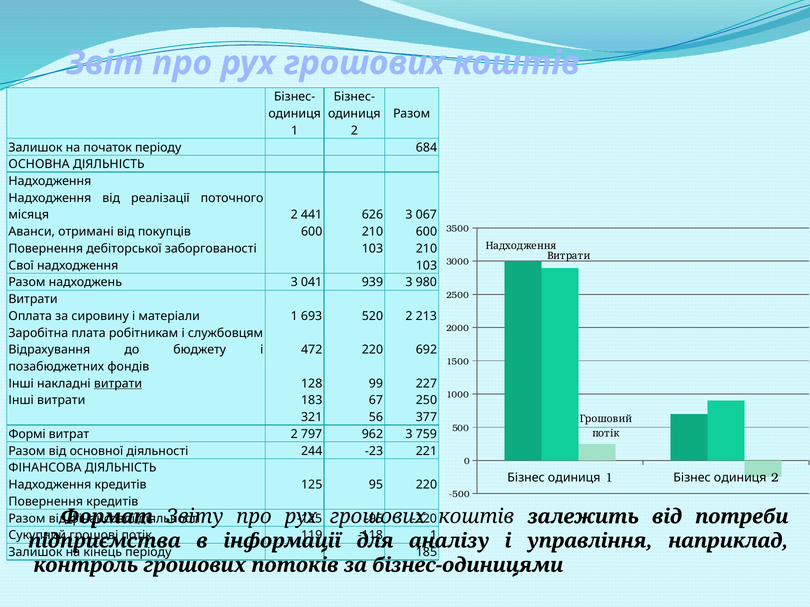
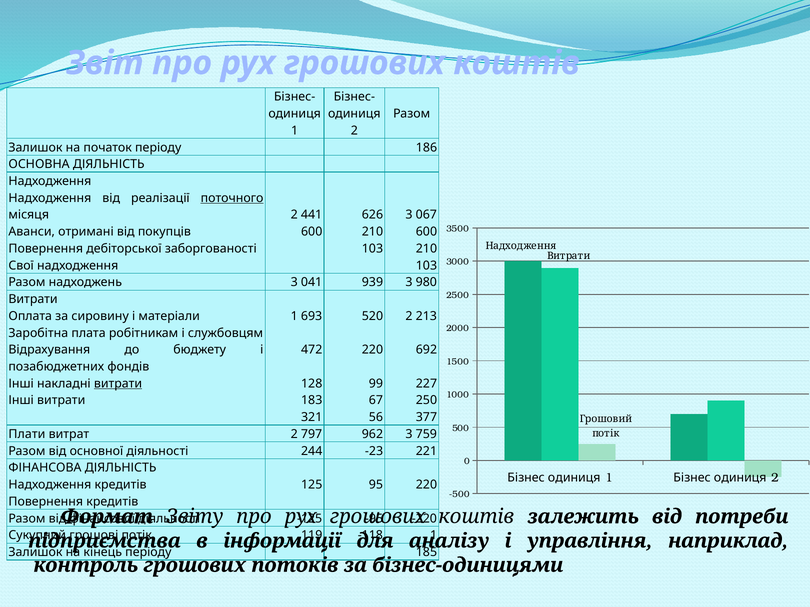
684: 684 -> 186 (426, 148)
поточного underline: none -> present (232, 198)
Формі: Формі -> Плати (27, 434)
